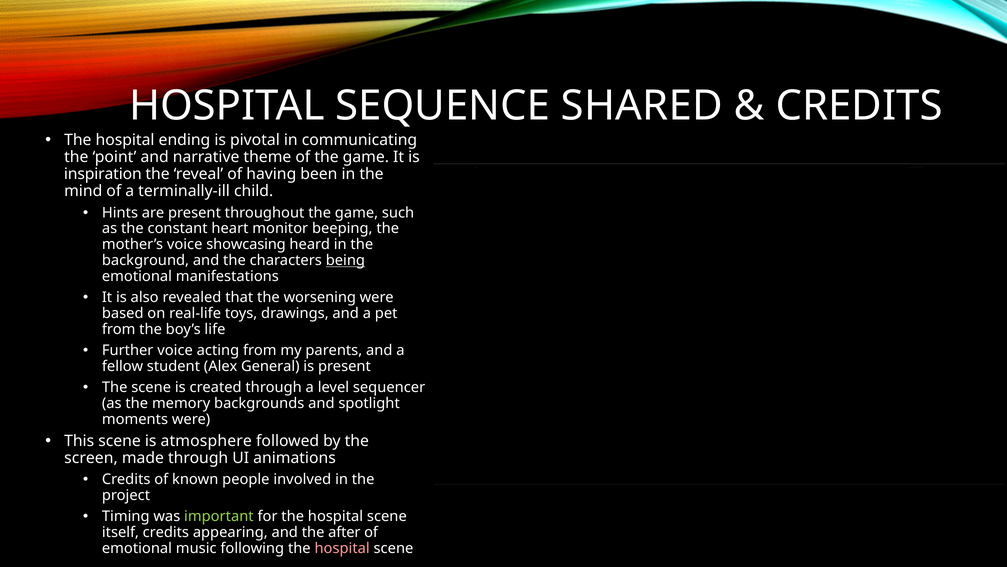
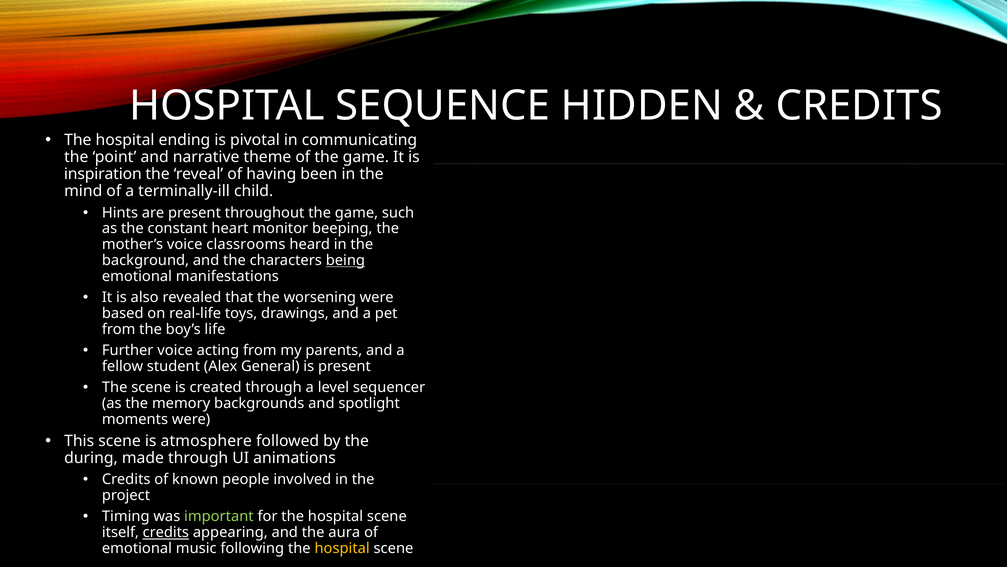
SHARED: SHARED -> HIDDEN (642, 106)
showcasing: showcasing -> classrooms (246, 244)
screen: screen -> during (91, 457)
credits underline: none -> present (166, 532)
after: after -> aura (344, 532)
hospital colour: pink -> yellow (342, 548)
